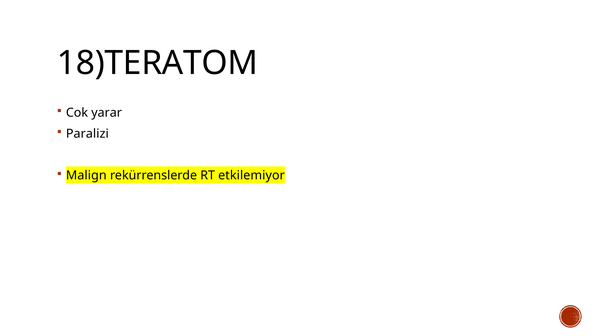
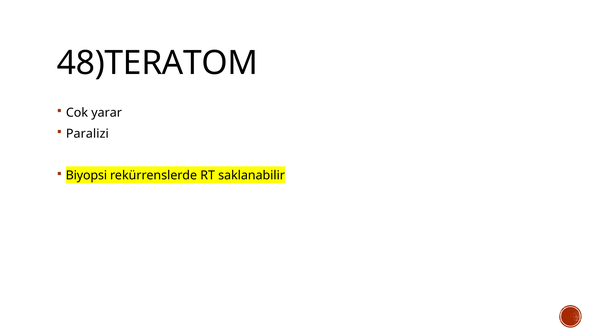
18)TERATOM: 18)TERATOM -> 48)TERATOM (157, 63)
Malign: Malign -> Biyopsi (86, 176)
etkilemiyor: etkilemiyor -> saklanabilir (252, 176)
